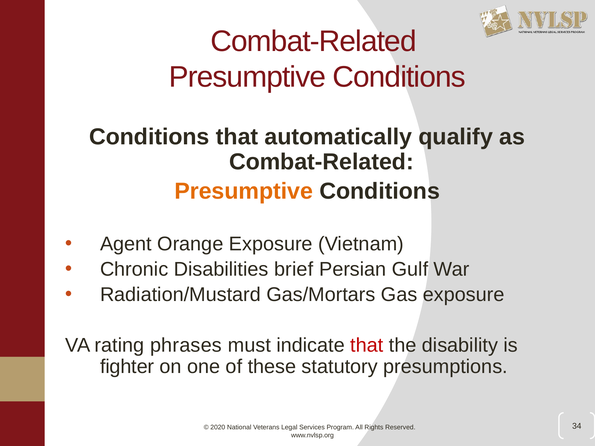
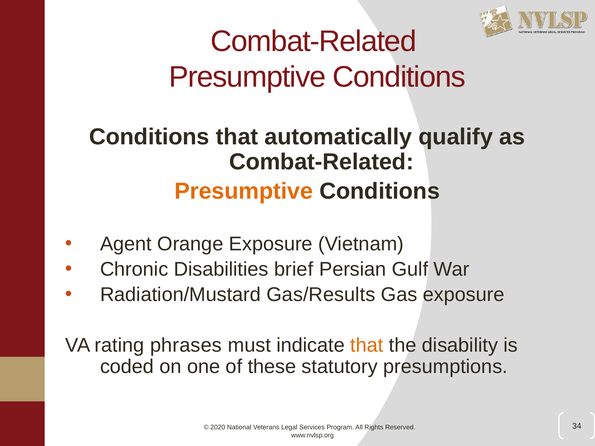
Gas/Mortars: Gas/Mortars -> Gas/Results (321, 295)
that colour: red -> orange (367, 345)
fighter: fighter -> coded (127, 367)
